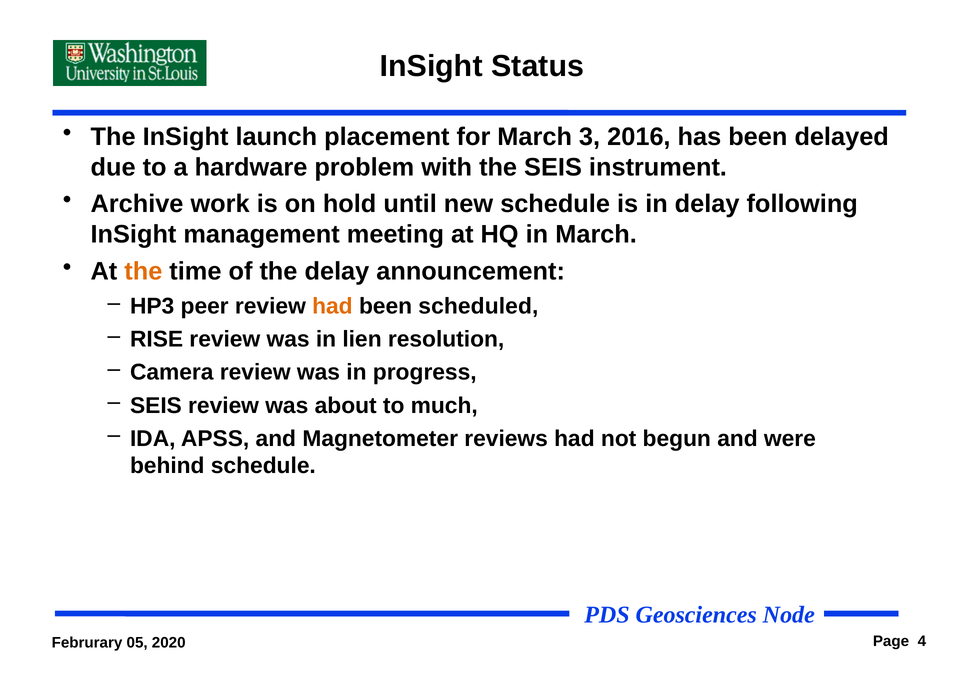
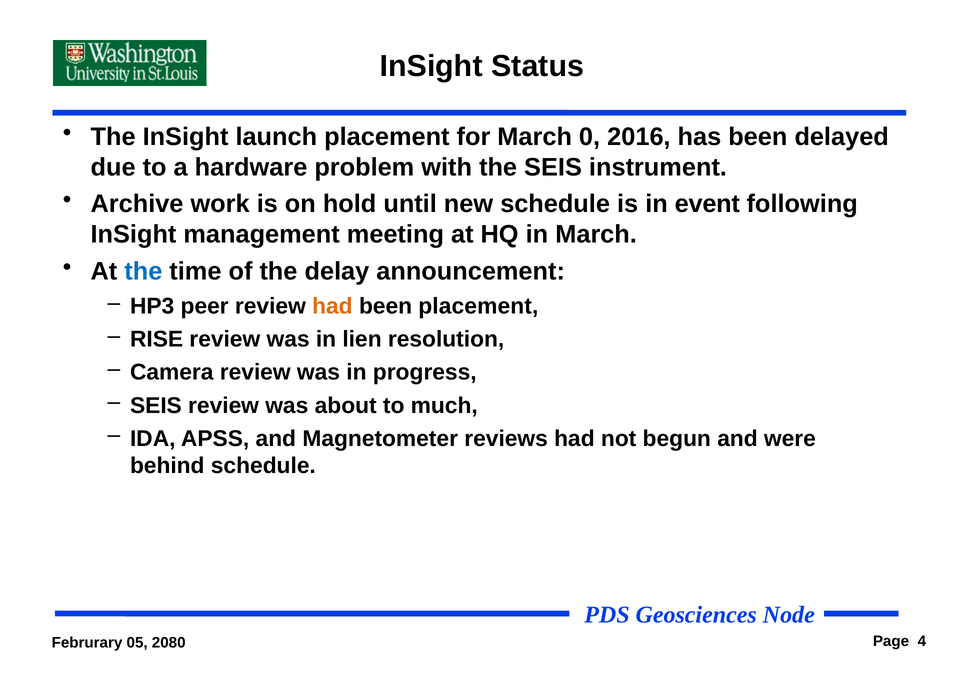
3: 3 -> 0 (590, 137)
in delay: delay -> event (707, 204)
the colour: orange -> blue (143, 271)
been scheduled: scheduled -> placement (478, 306)
2020: 2020 -> 2080 (169, 643)
